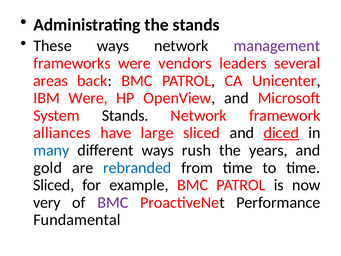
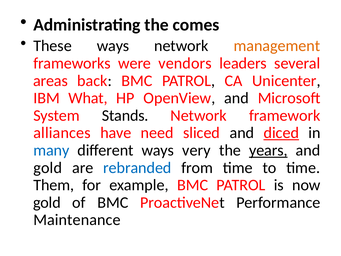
the stands: stands -> comes (196, 25)
management colour: purple -> orange (277, 46)
IBM Were: Were -> What (88, 98)
large: large -> need (157, 133)
rush: rush -> very (196, 150)
years underline: none -> present (268, 150)
Sliced: Sliced -> Them (54, 185)
very: very -> gold (47, 202)
BMC colour: purple -> black (113, 202)
Fundamental: Fundamental -> Maintenance (77, 220)
